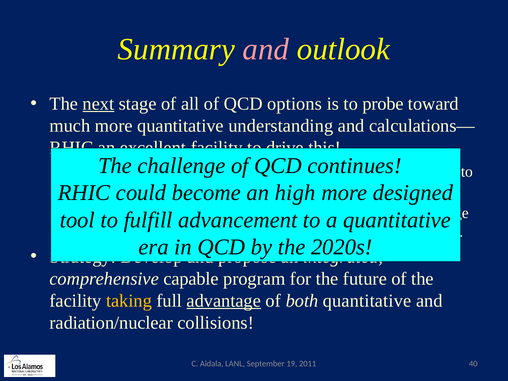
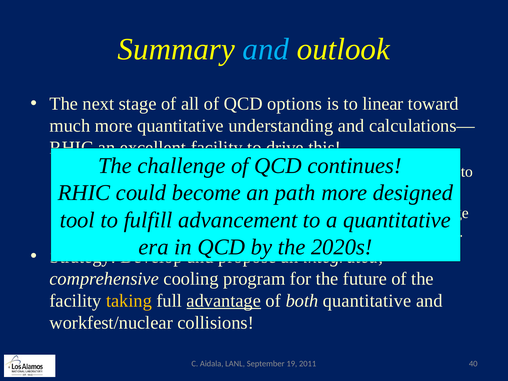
and colour: pink -> light blue (266, 49)
next underline: present -> none (98, 104)
to probe: probe -> linear (383, 104)
high: high -> path (295, 193)
capable: capable -> cooling (191, 279)
radiation/nuclear: radiation/nuclear -> workfest/nuclear (111, 323)
